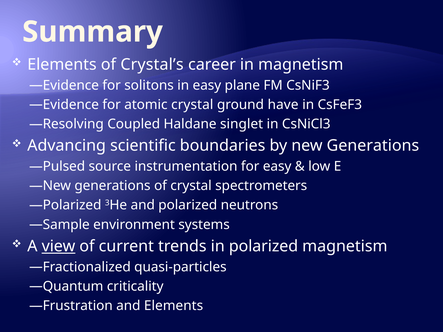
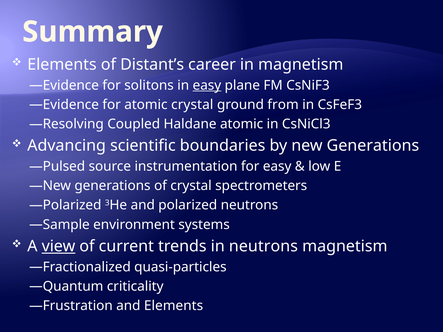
Crystal’s: Crystal’s -> Distant’s (152, 65)
easy underline: none -> present (207, 85)
have: have -> from (283, 105)
Haldane singlet: singlet -> atomic (242, 124)
in polarized: polarized -> neutrons (263, 246)
